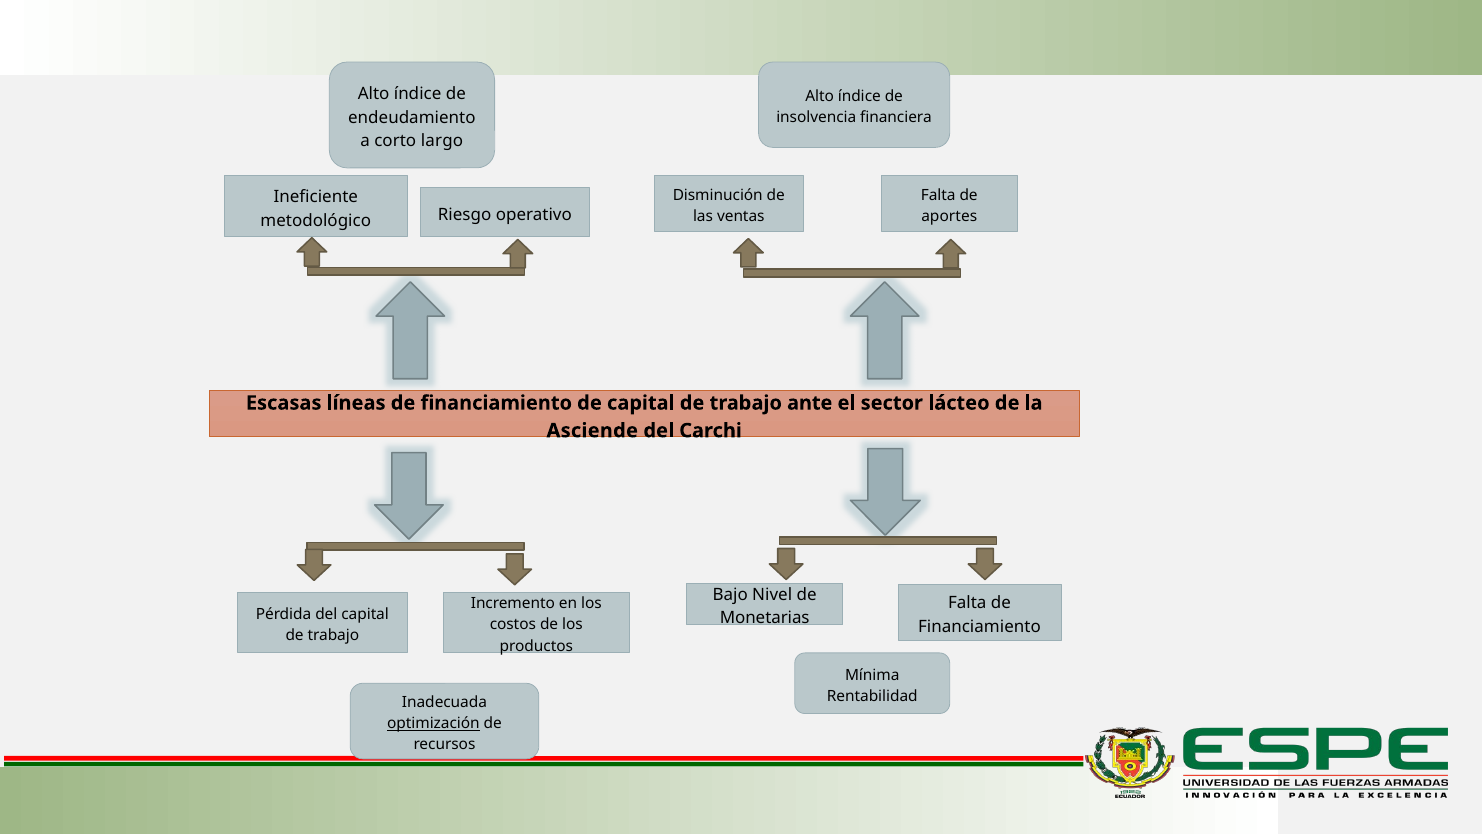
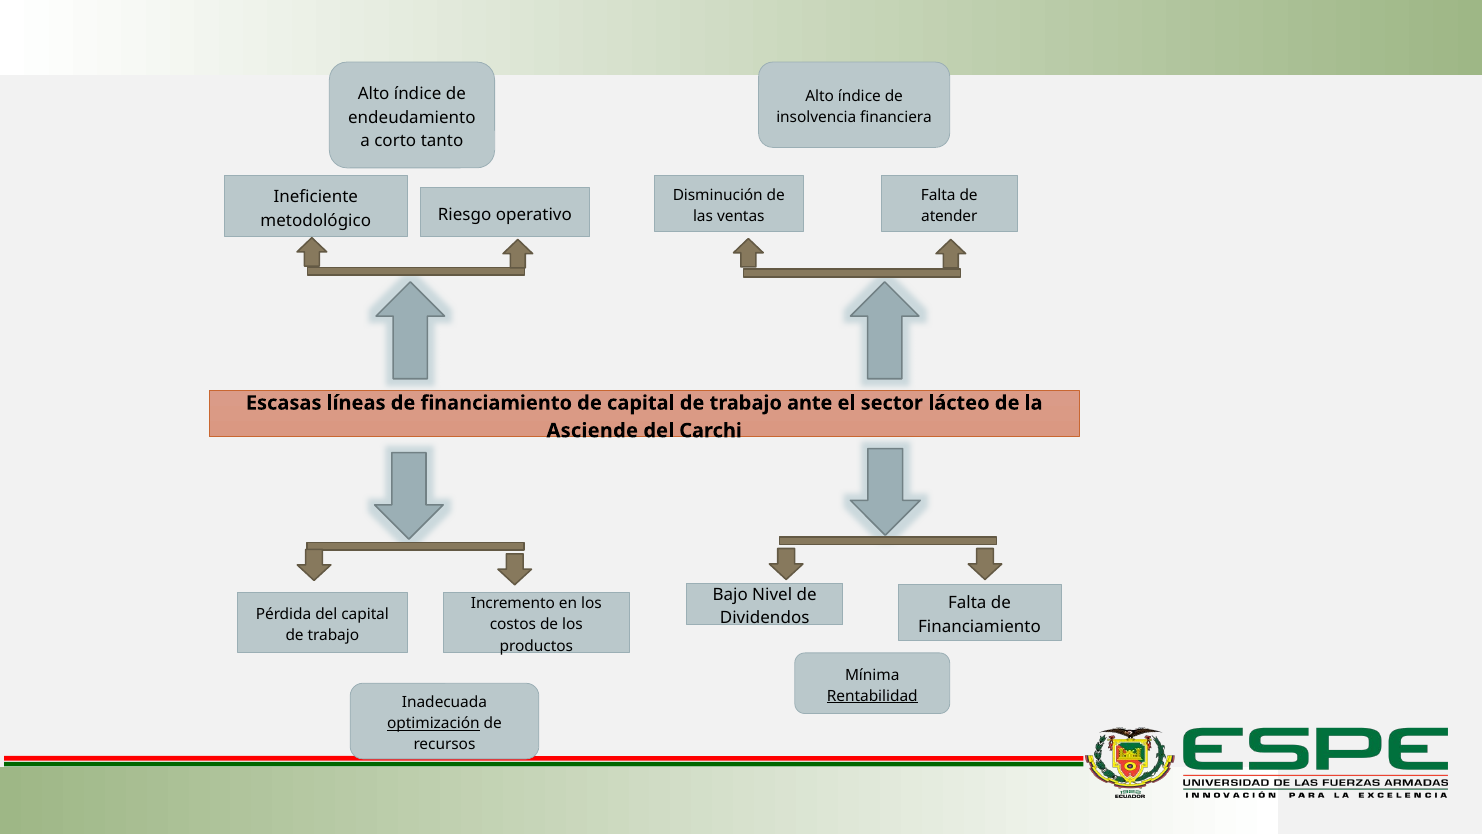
largo: largo -> tanto (442, 141)
aportes: aportes -> atender (949, 217)
Monetarias: Monetarias -> Dividendos (765, 618)
Rentabilidad underline: none -> present (872, 696)
